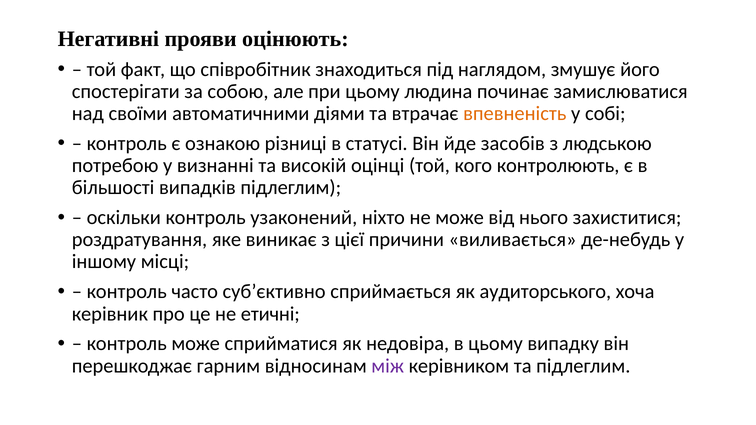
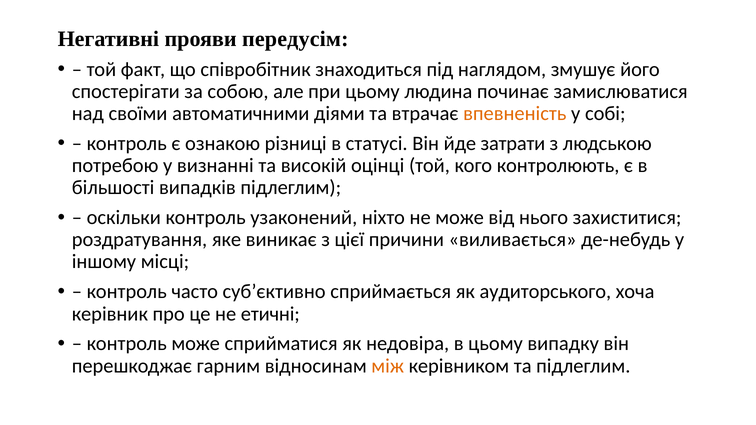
оцінюють: оцінюють -> передусім (295, 39)
засобів: засобів -> затрати (513, 143)
між colour: purple -> orange (388, 366)
